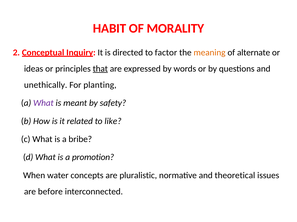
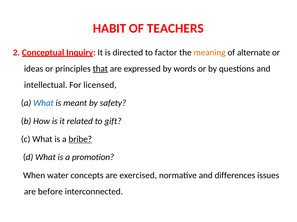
MORALITY: MORALITY -> TEACHERS (175, 28)
unethically: unethically -> intellectual (46, 85)
planting: planting -> licensed (100, 85)
What colour: purple -> blue (43, 103)
like: like -> gift (113, 121)
bribe underline: none -> present (80, 140)
pluralistic: pluralistic -> exercised (138, 176)
theoretical: theoretical -> differences (235, 176)
